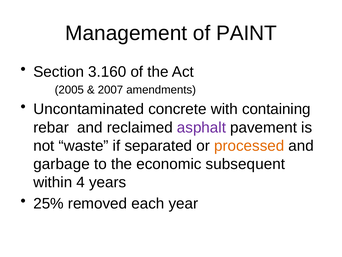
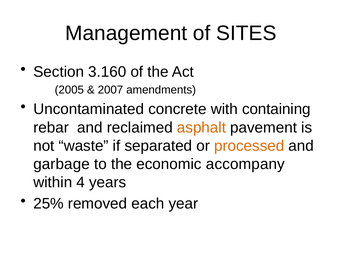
PAINT: PAINT -> SITES (246, 33)
asphalt colour: purple -> orange (201, 127)
subsequent: subsequent -> accompany (245, 164)
